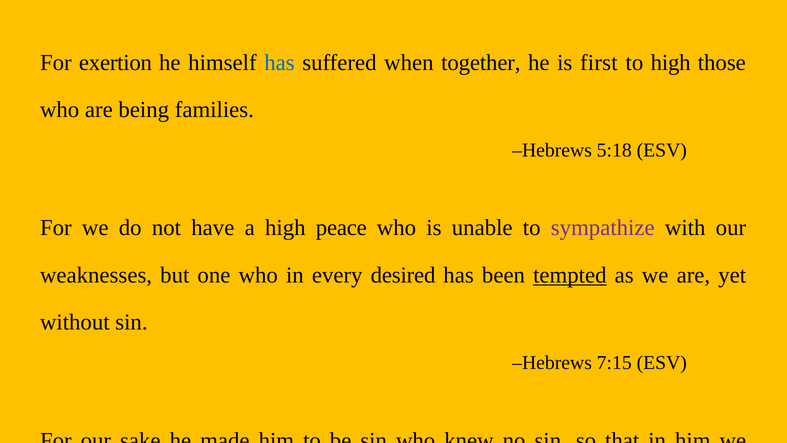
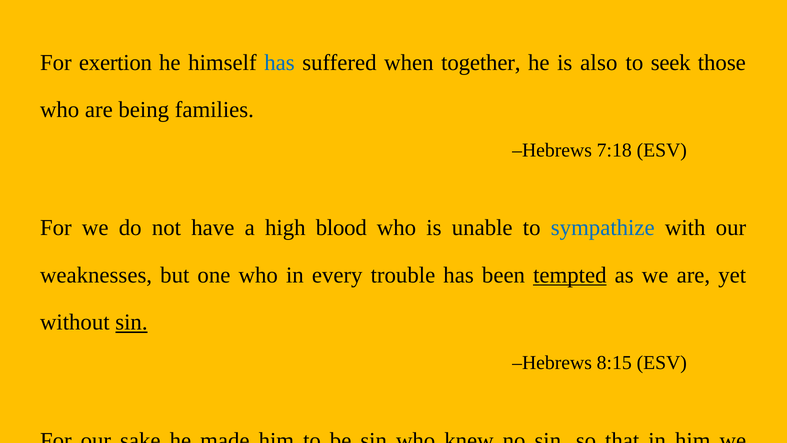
first: first -> also (599, 62)
to high: high -> seek (671, 62)
5:18: 5:18 -> 7:18 (614, 150)
peace: peace -> blood (341, 228)
sympathize colour: purple -> blue (603, 228)
desired: desired -> trouble (403, 275)
sin underline: none -> present (131, 322)
7:15: 7:15 -> 8:15 (614, 363)
